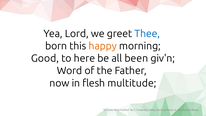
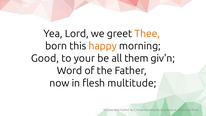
Thee colour: blue -> orange (147, 34)
here: here -> your (84, 58)
been: been -> them (136, 58)
